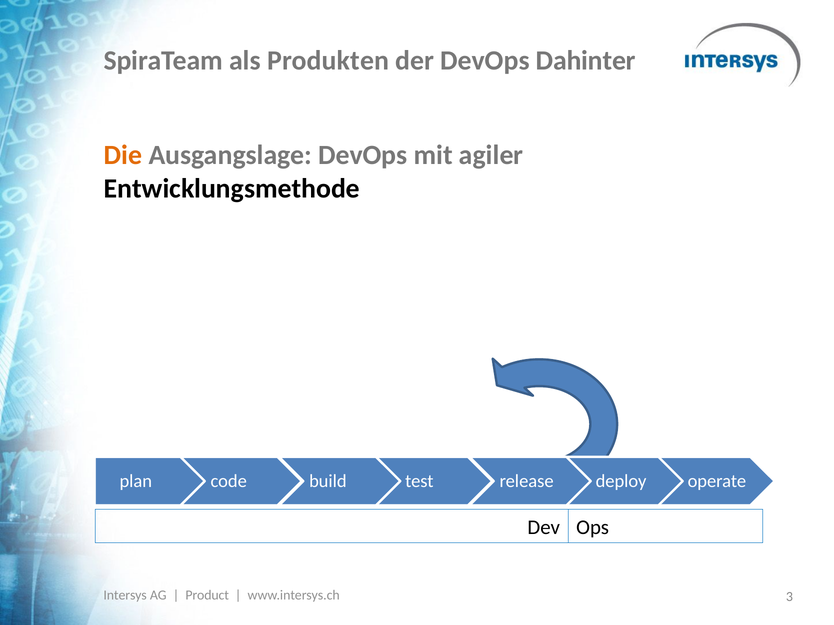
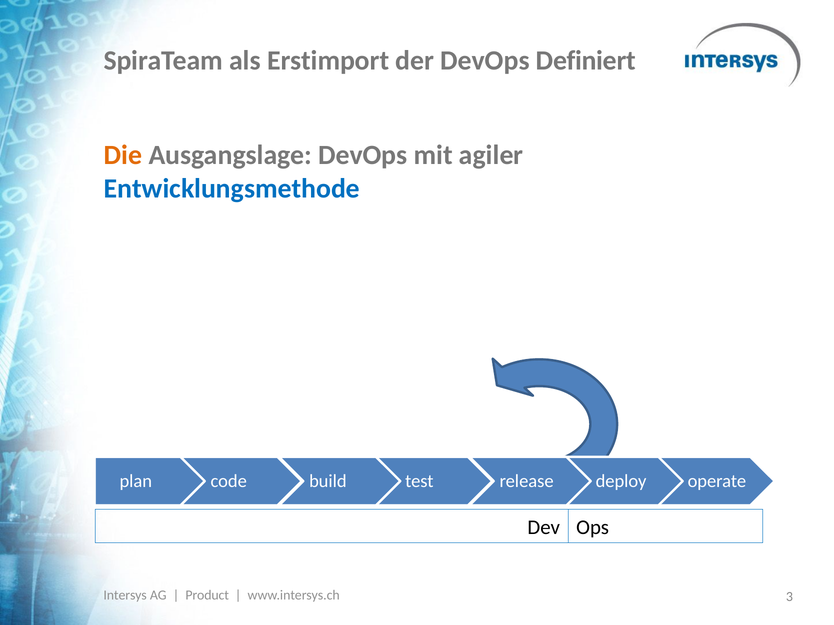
Produkten: Produkten -> Erstimport (328, 60)
Dahinter: Dahinter -> Definiert (586, 60)
Entwicklungsmethode colour: black -> blue (232, 189)
